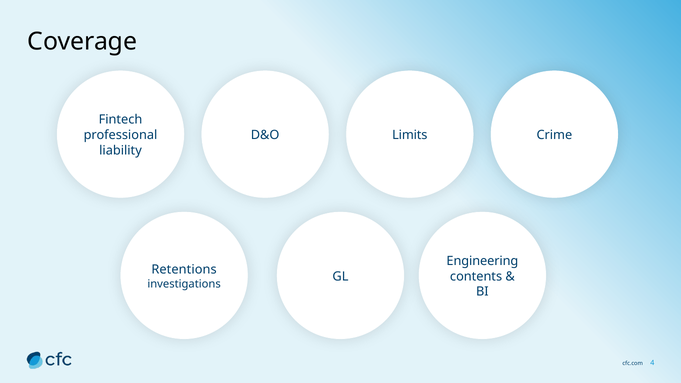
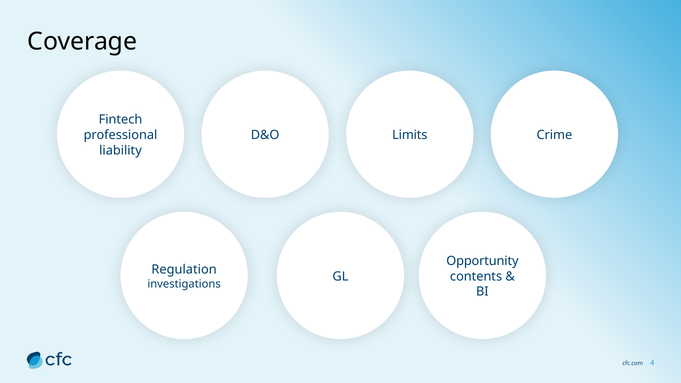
Engineering: Engineering -> Opportunity (482, 261)
Retentions: Retentions -> Regulation (184, 270)
